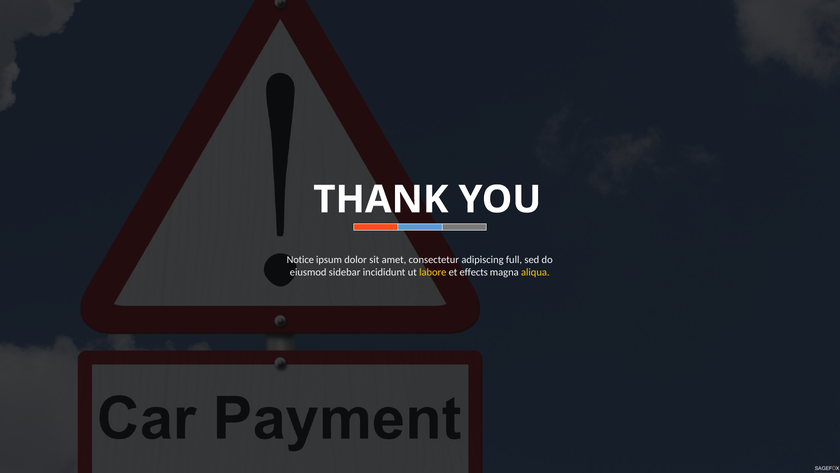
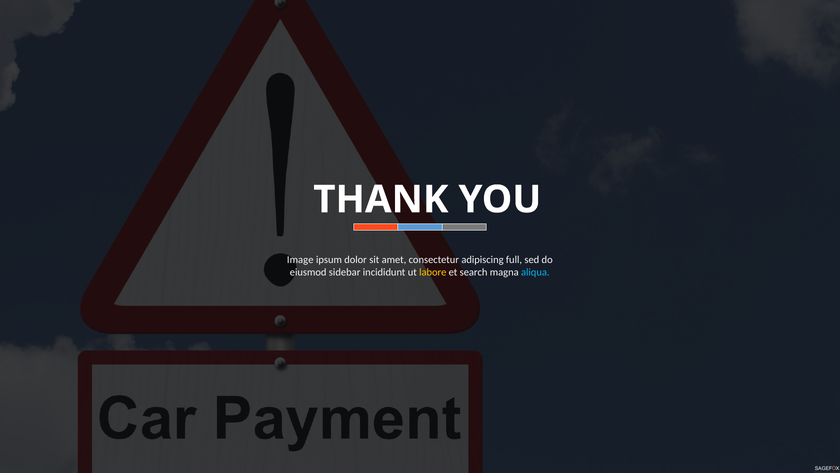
Notice: Notice -> Image (300, 259)
effects: effects -> search (474, 272)
aliqua colour: yellow -> light blue (535, 272)
